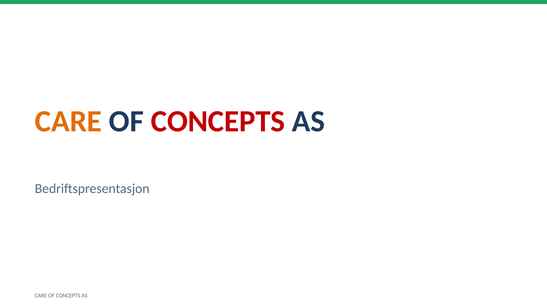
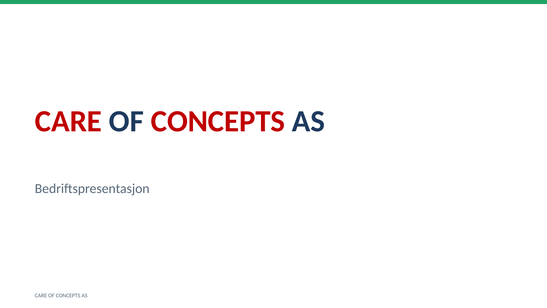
CARE colour: orange -> red (68, 121)
